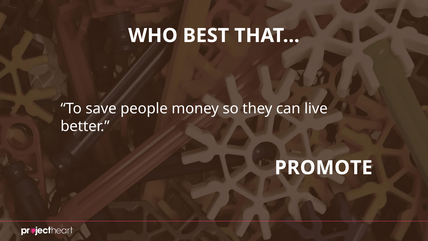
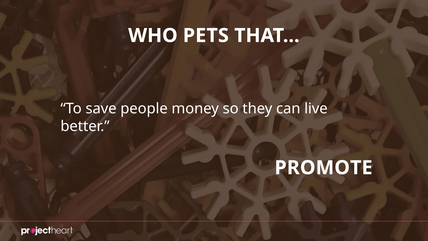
BEST: BEST -> PETS (206, 36)
